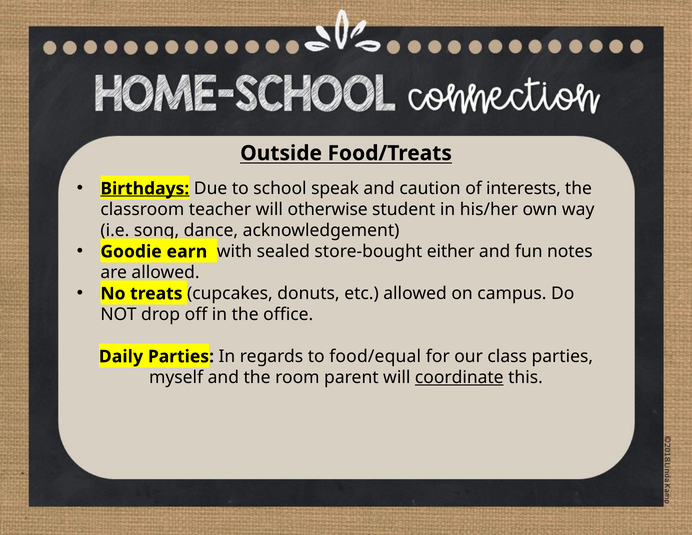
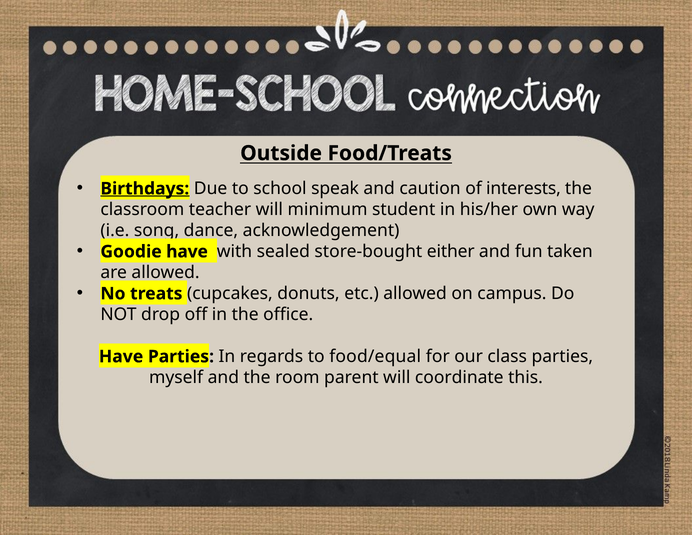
otherwise: otherwise -> minimum (328, 210)
Goodie earn: earn -> have (187, 251)
notes: notes -> taken (570, 251)
Daily: Daily -> Have (121, 356)
coordinate underline: present -> none (459, 377)
